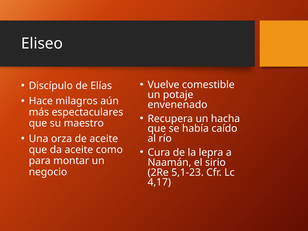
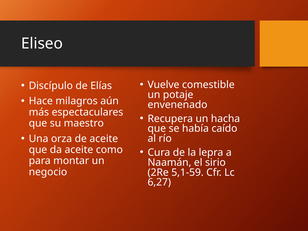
5,1-23: 5,1-23 -> 5,1-59 (187, 172)
4,17: 4,17 -> 6,27 (159, 182)
